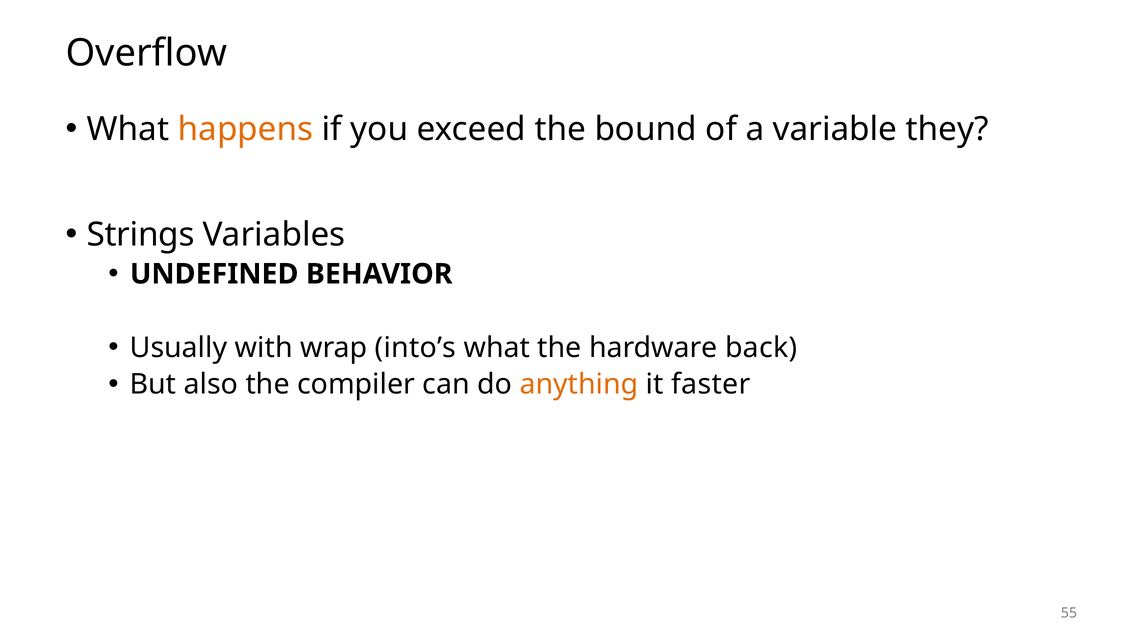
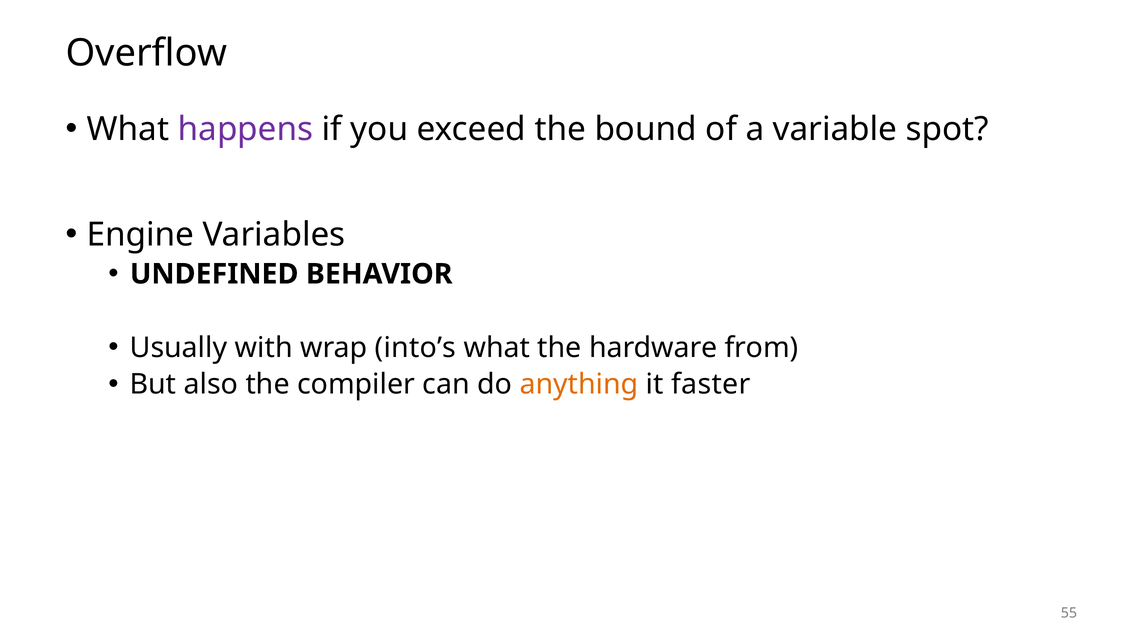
happens colour: orange -> purple (246, 129)
they: they -> spot (947, 129)
Strings: Strings -> Engine (141, 235)
back: back -> from (761, 348)
